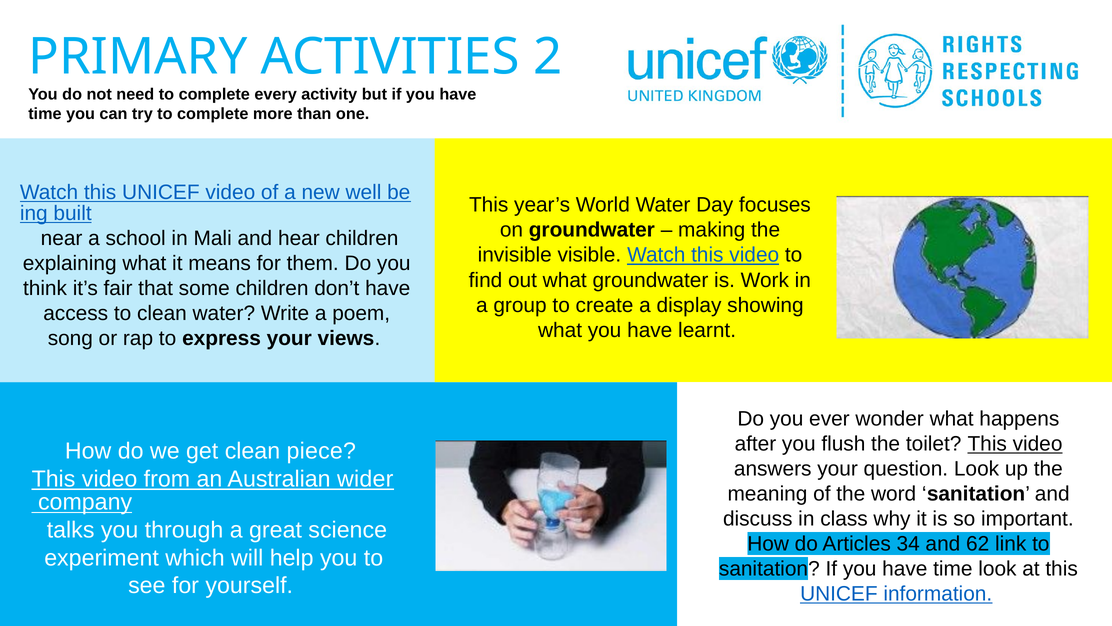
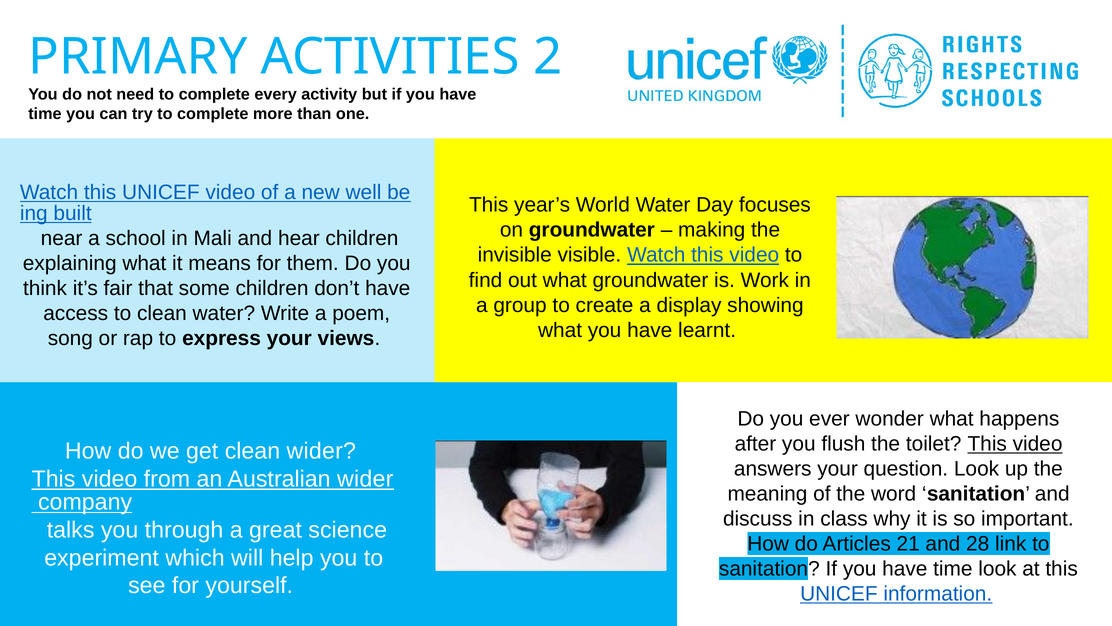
clean piece: piece -> wider (321, 451)
34: 34 -> 21 (908, 543)
62: 62 -> 28 (978, 543)
